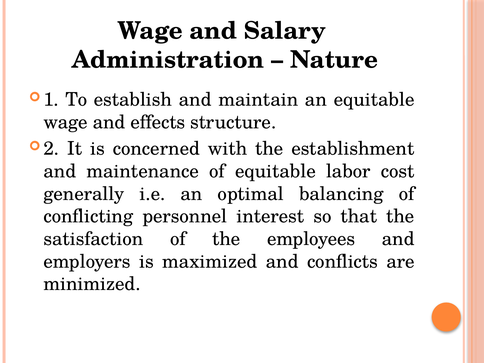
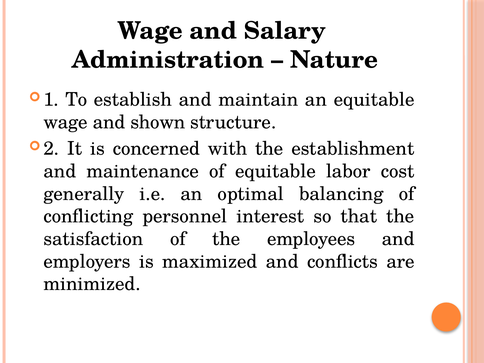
effects: effects -> shown (158, 122)
